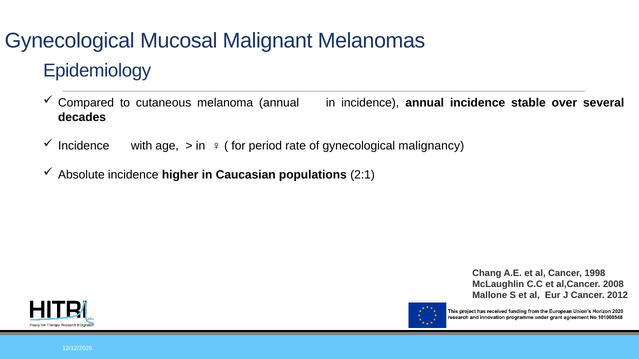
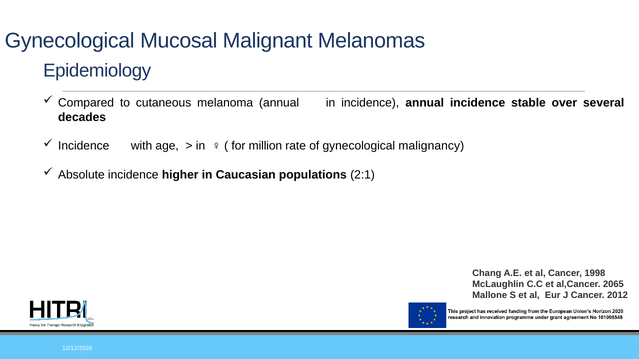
period: period -> million (265, 146)
2008: 2008 -> 2065 (613, 285)
